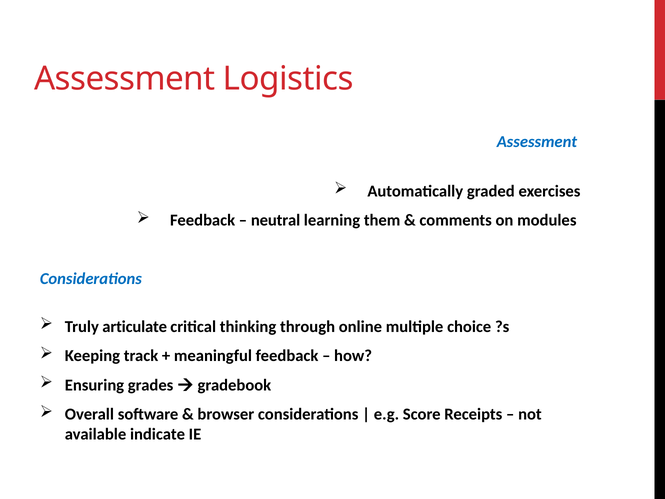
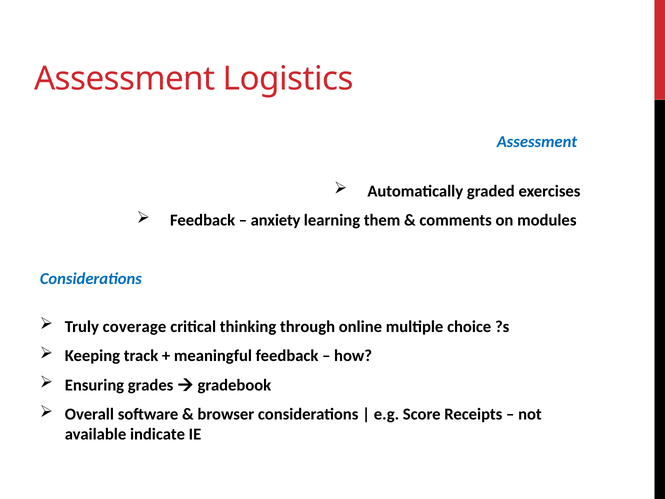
neutral: neutral -> anxiety (276, 220)
articulate: articulate -> coverage (135, 327)
